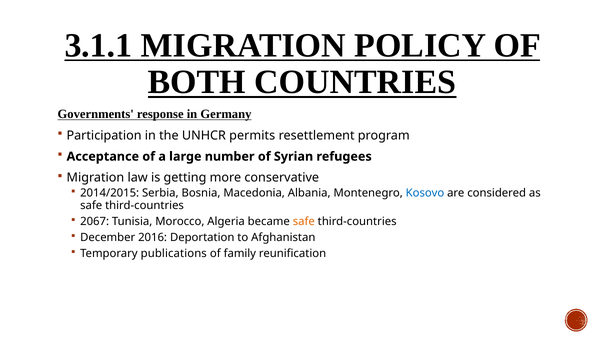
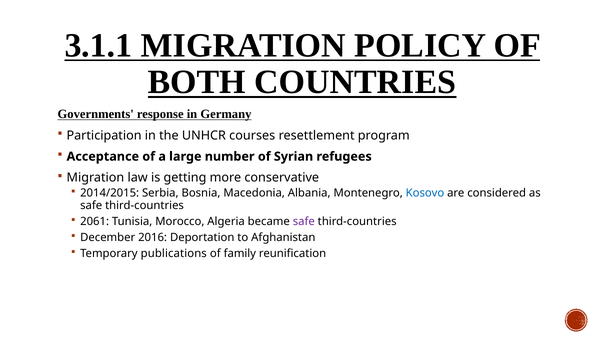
permits: permits -> courses (252, 135)
2067: 2067 -> 2061 (95, 221)
safe colour: orange -> purple (304, 221)
